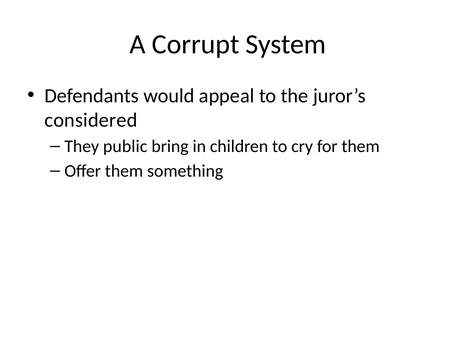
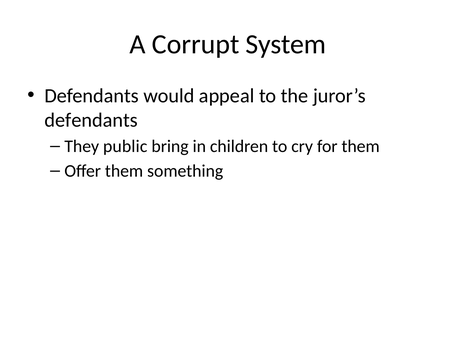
considered: considered -> defendants (91, 120)
